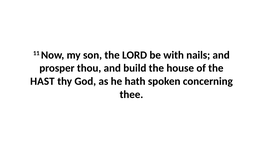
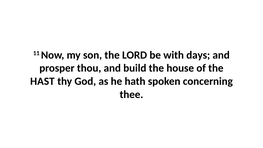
nails: nails -> days (198, 55)
